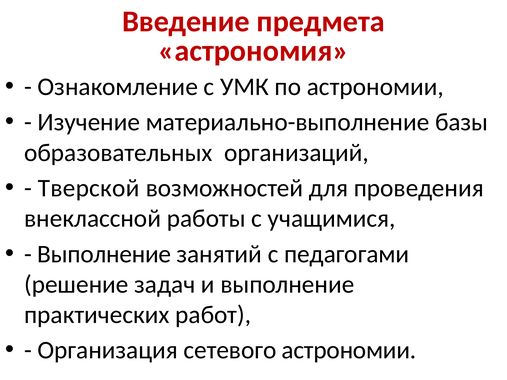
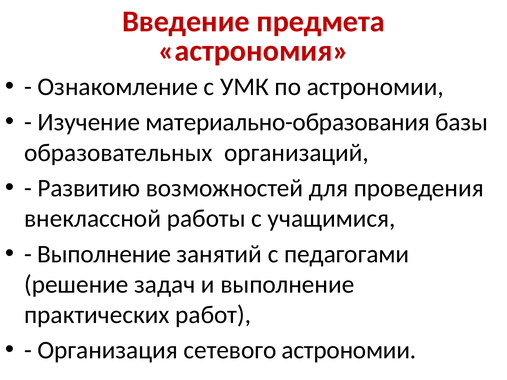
материально-выполнение: материально-выполнение -> материально-образования (288, 122)
Тверской: Тверской -> Развитию (89, 188)
